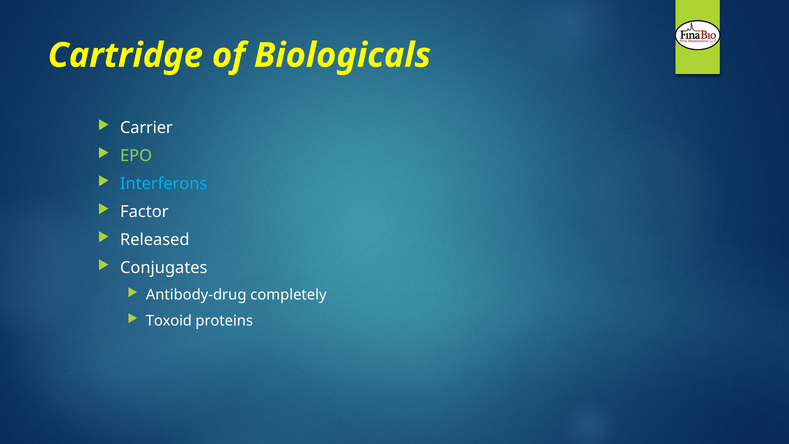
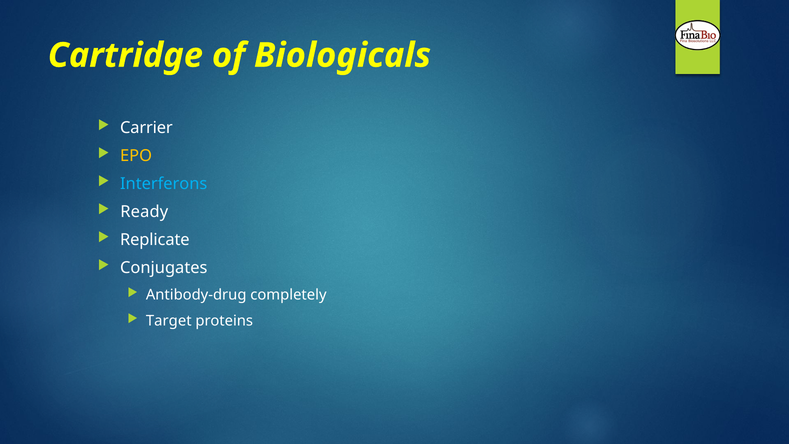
EPO colour: light green -> yellow (136, 156)
Factor: Factor -> Ready (144, 212)
Released: Released -> Replicate (155, 240)
Toxoid: Toxoid -> Target (169, 321)
